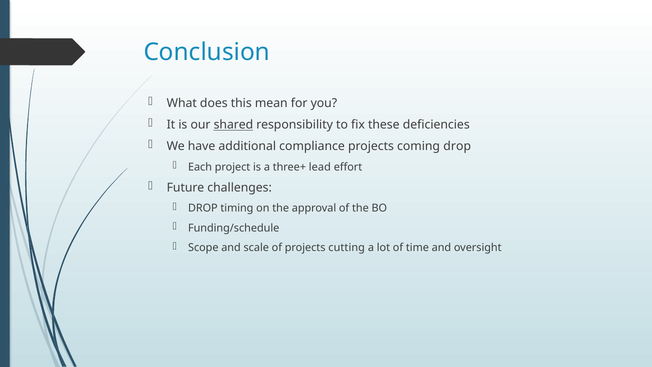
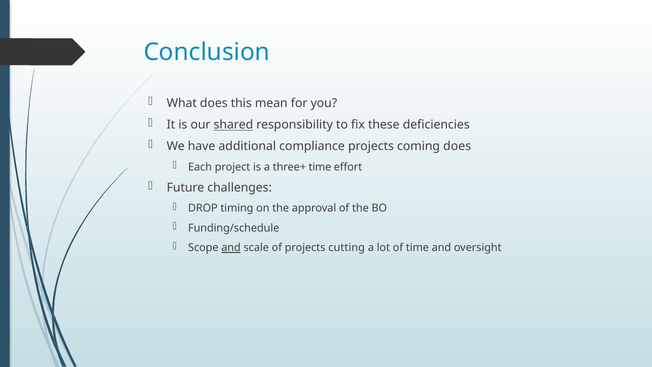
coming drop: drop -> does (457, 146)
three+ lead: lead -> time (320, 167)
and underline: none -> present (231, 248)
